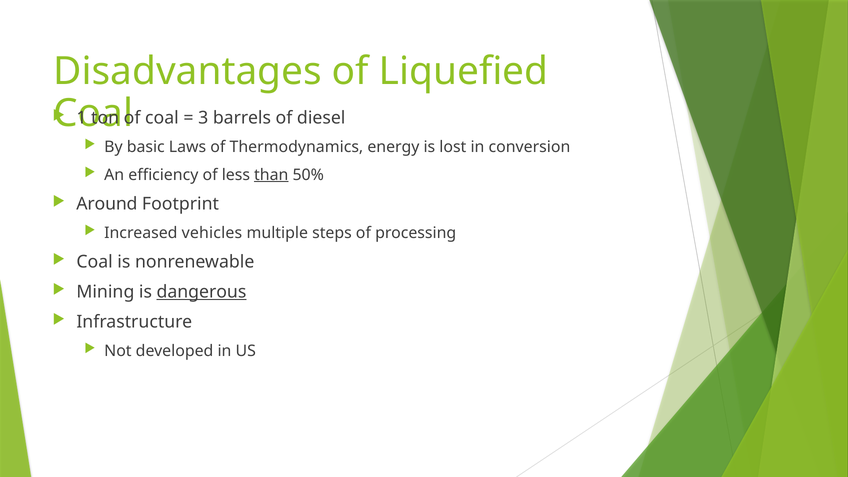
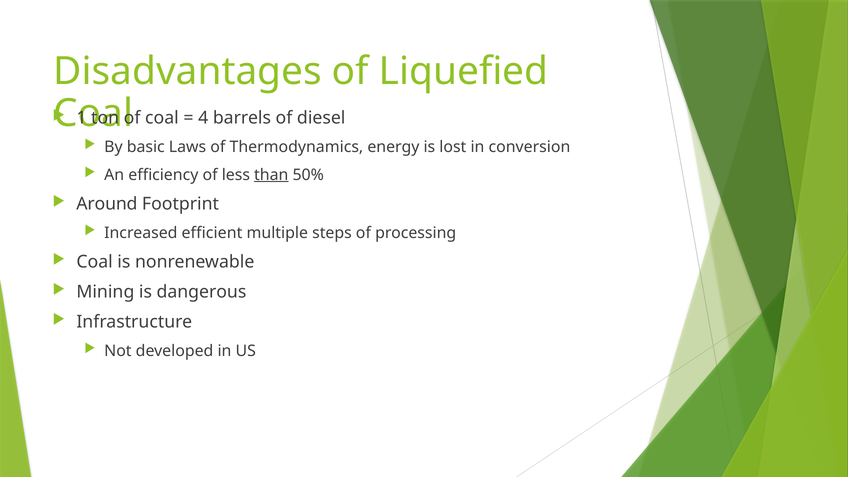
3: 3 -> 4 (203, 118)
vehicles: vehicles -> efficient (212, 233)
dangerous underline: present -> none (201, 292)
